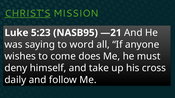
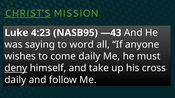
5:23: 5:23 -> 4:23 (41, 33)
—21: —21 -> —43 (111, 33)
come does: does -> daily (89, 57)
deny underline: none -> present (16, 68)
